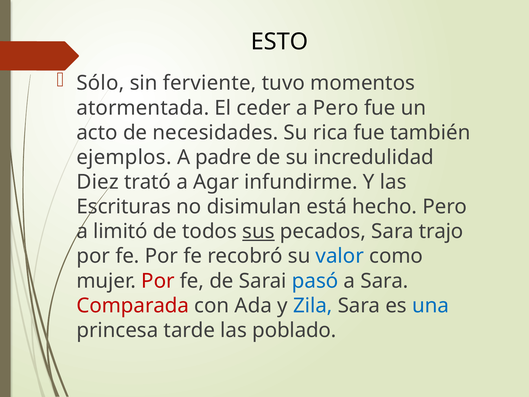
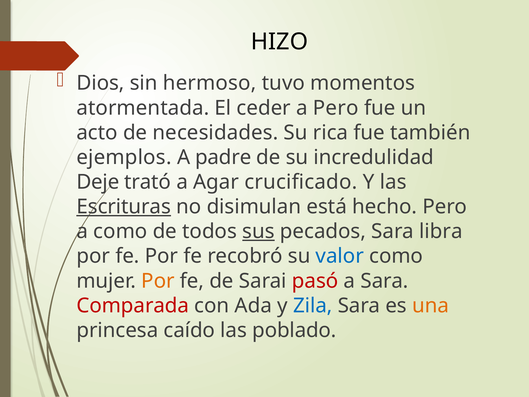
ESTO: ESTO -> HIZO (279, 42)
Sólo: Sólo -> Dios (100, 83)
ferviente: ferviente -> hermoso (210, 83)
Diez: Diez -> Deje (98, 182)
infundirme: infundirme -> crucificado (301, 182)
Escrituras underline: none -> present (124, 207)
a limitó: limitó -> como (120, 231)
trajo: trajo -> libra (441, 231)
Por colour: red -> orange (158, 281)
pasó colour: blue -> red (315, 281)
una colour: blue -> orange (431, 305)
tarde: tarde -> caído (189, 330)
